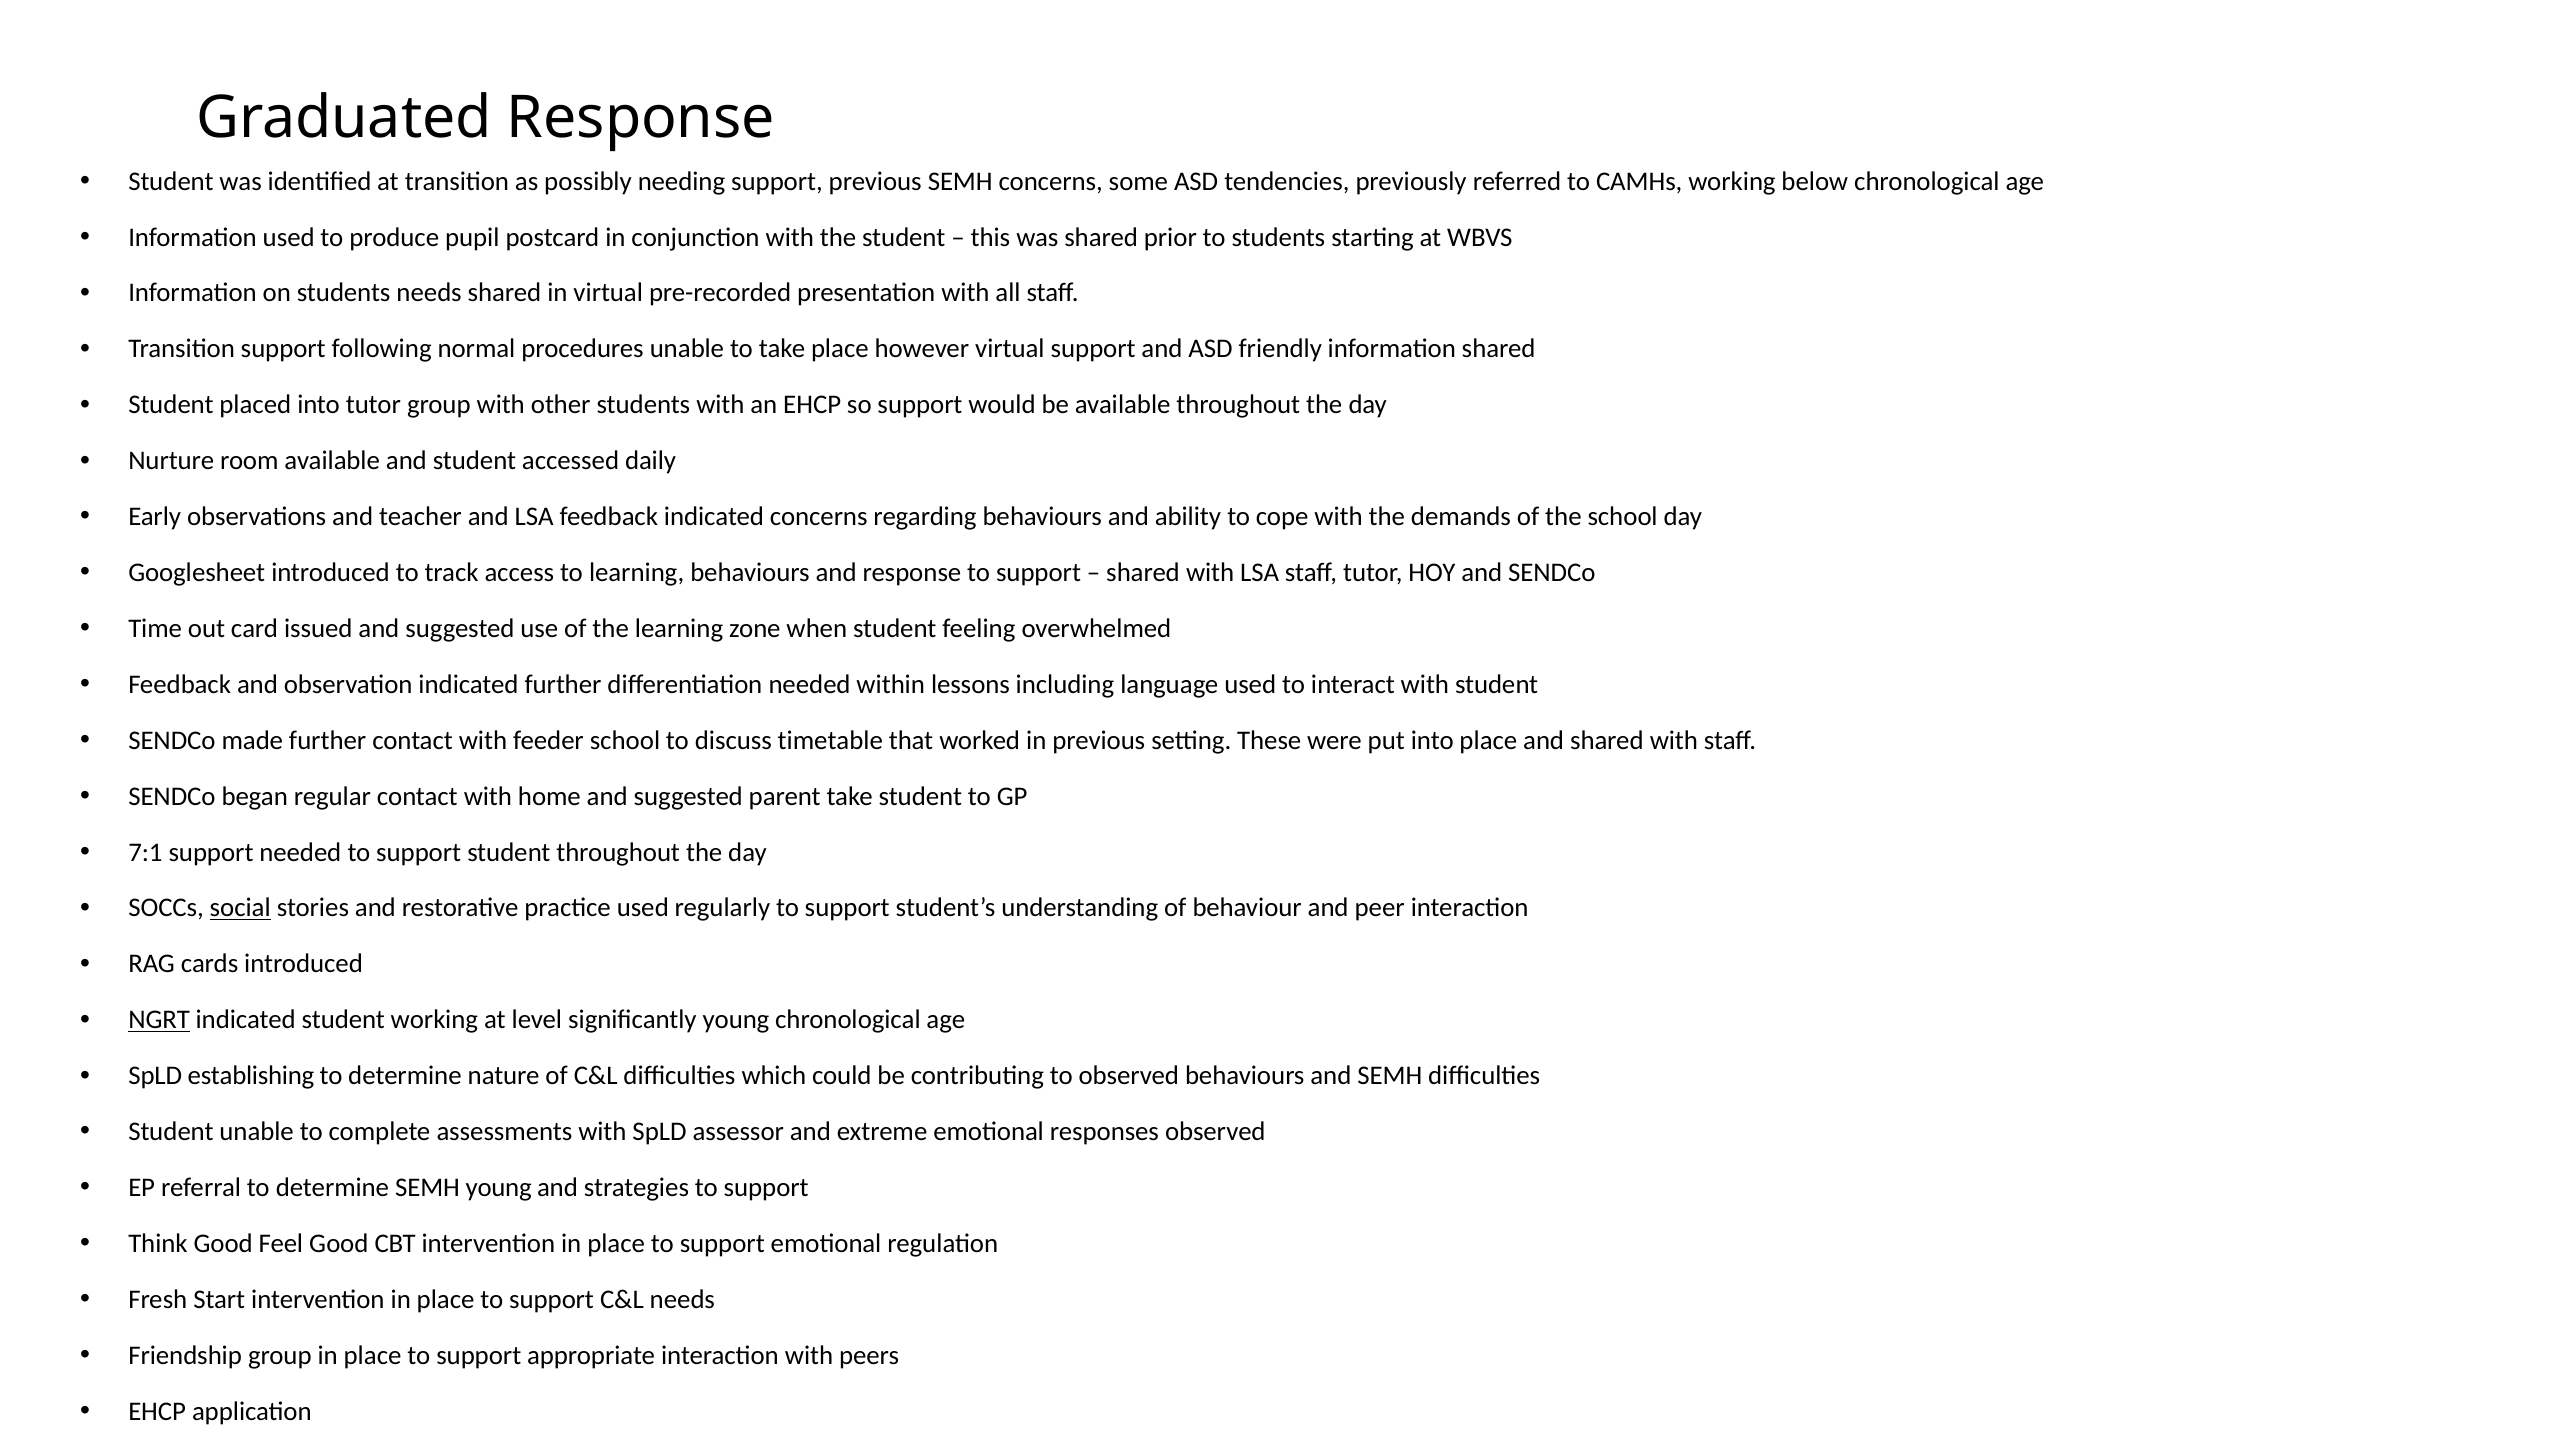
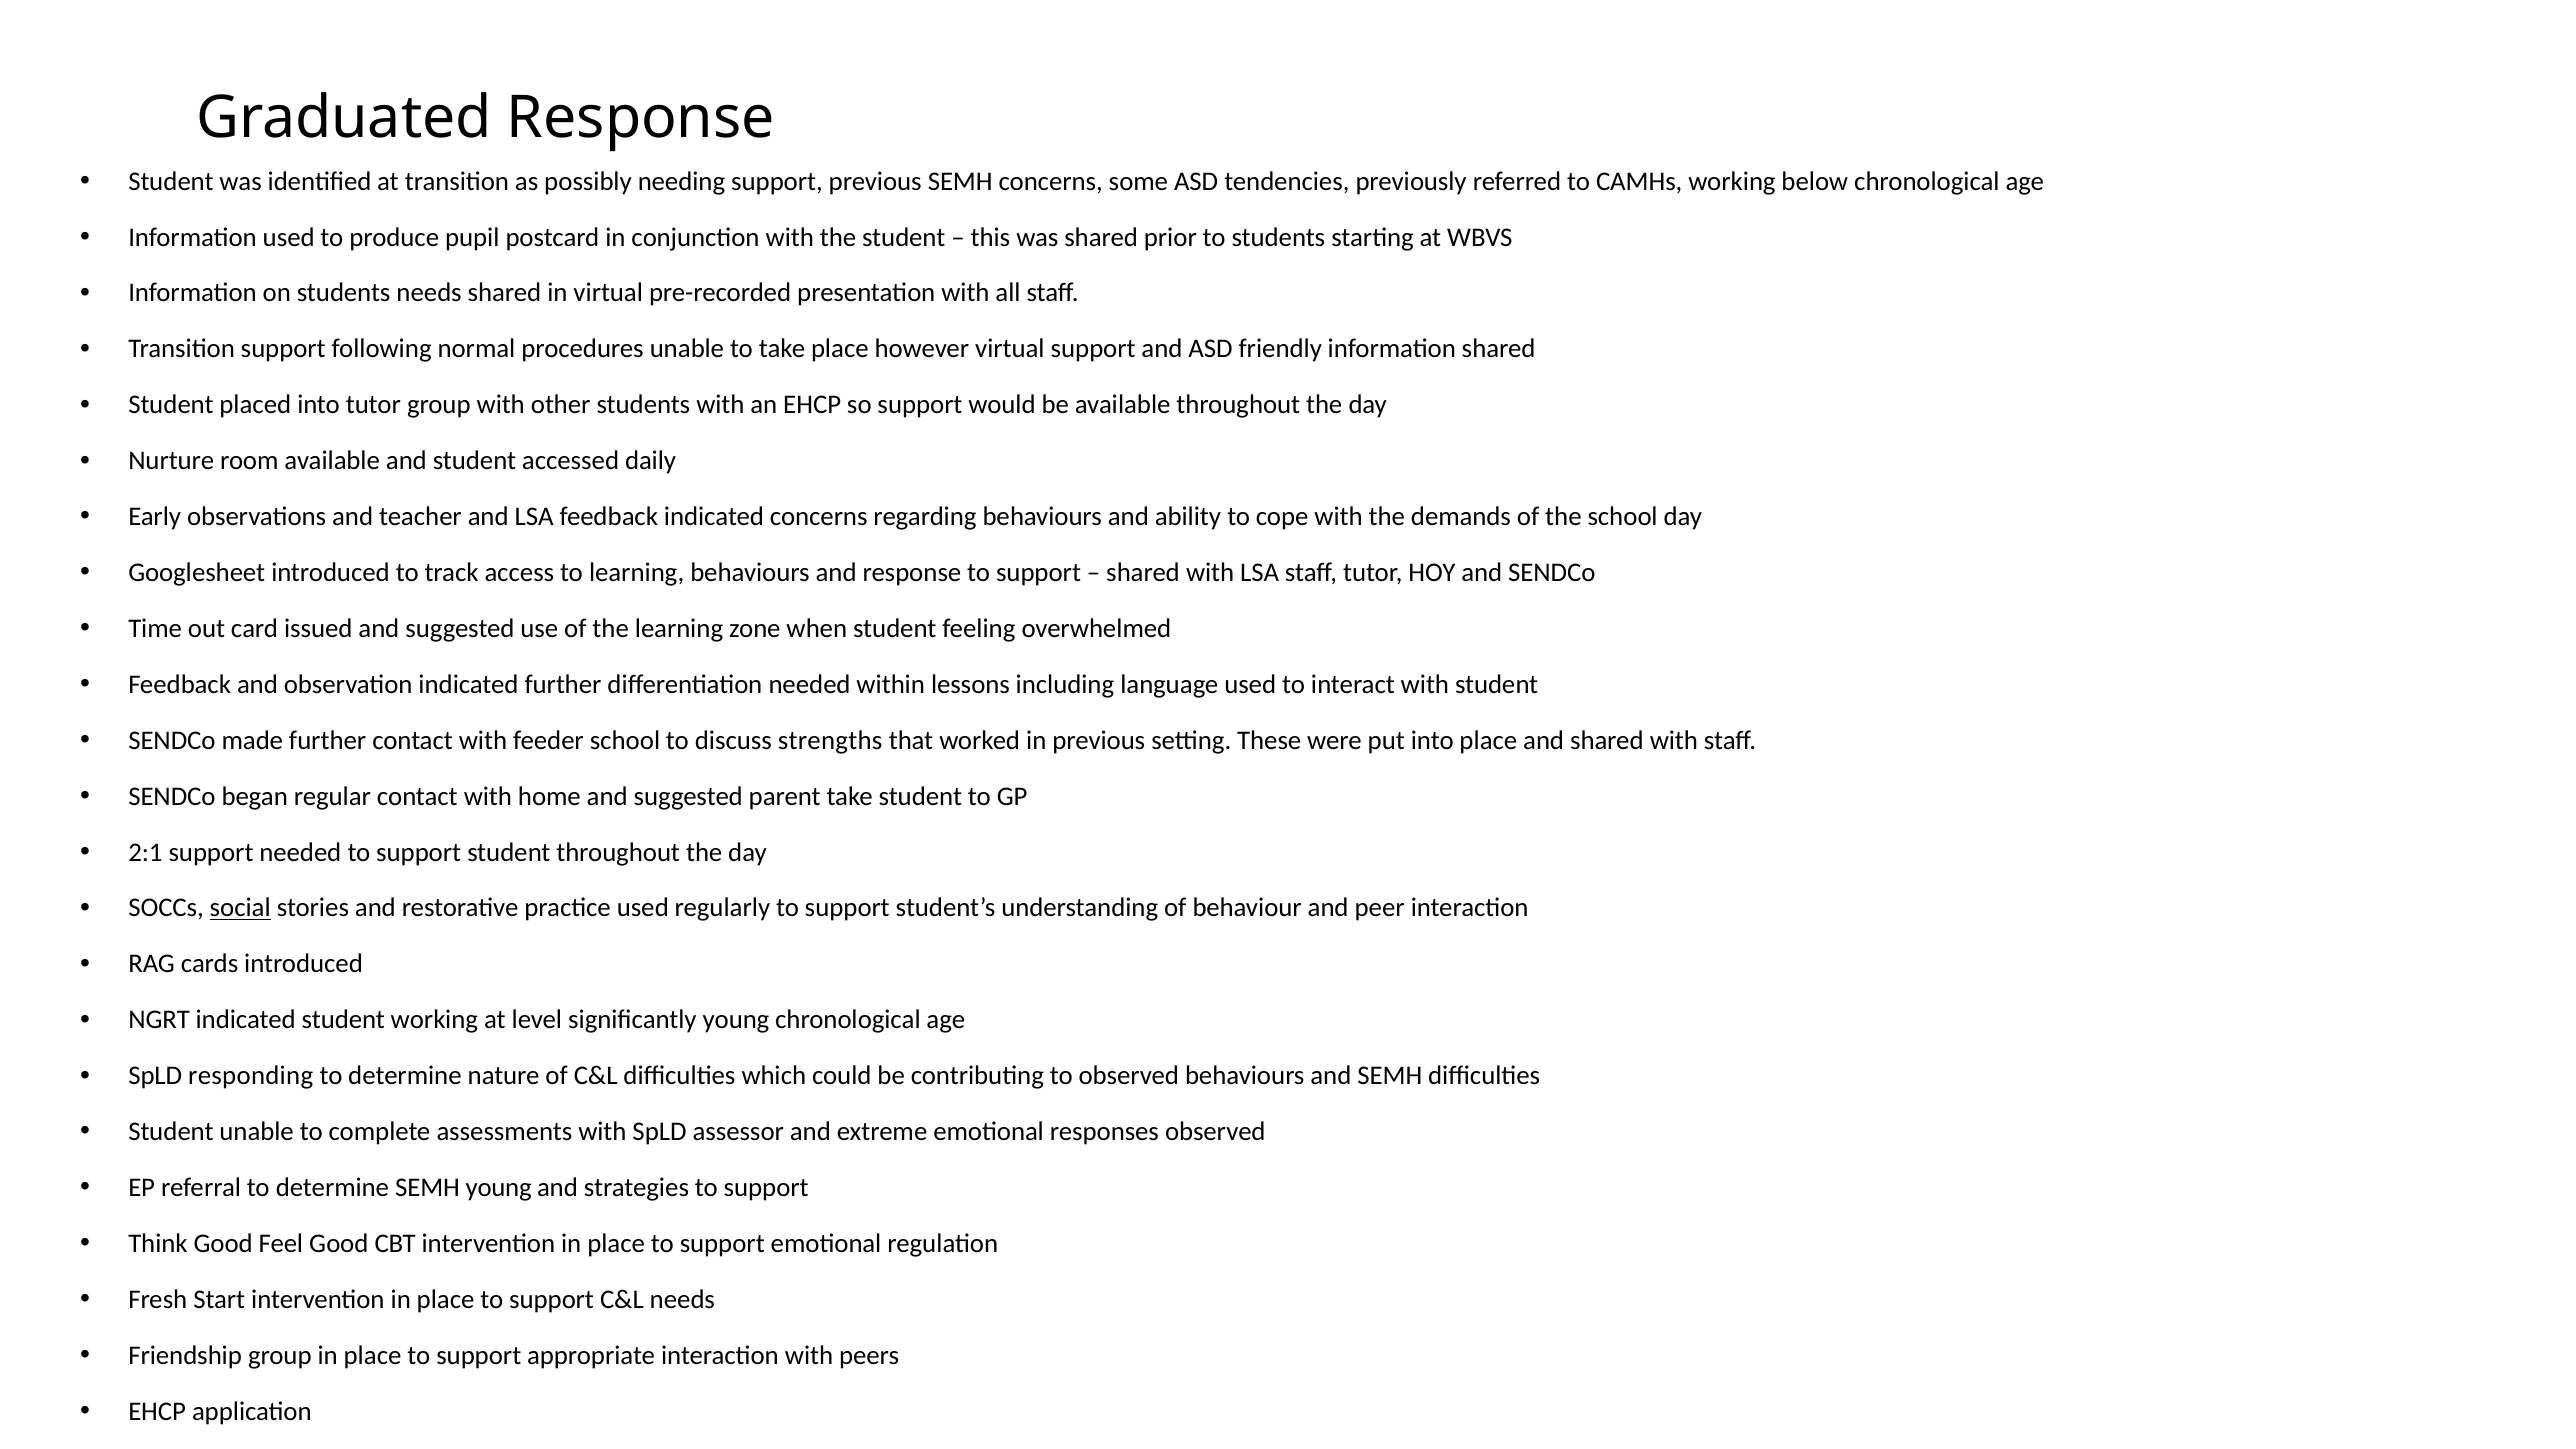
timetable: timetable -> strengths (830, 740)
7:1: 7:1 -> 2:1 (145, 852)
NGRT underline: present -> none (159, 1020)
establishing: establishing -> responding (251, 1076)
